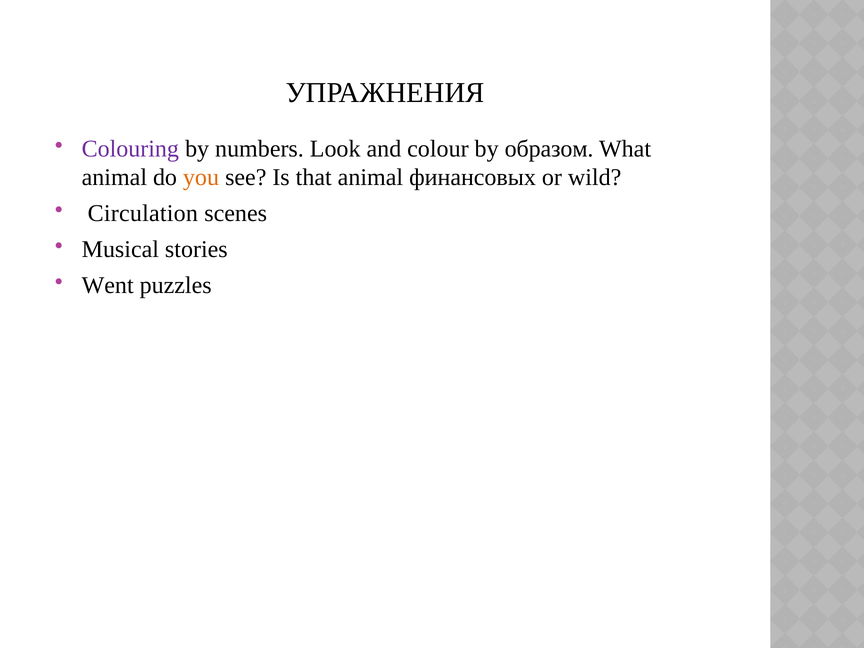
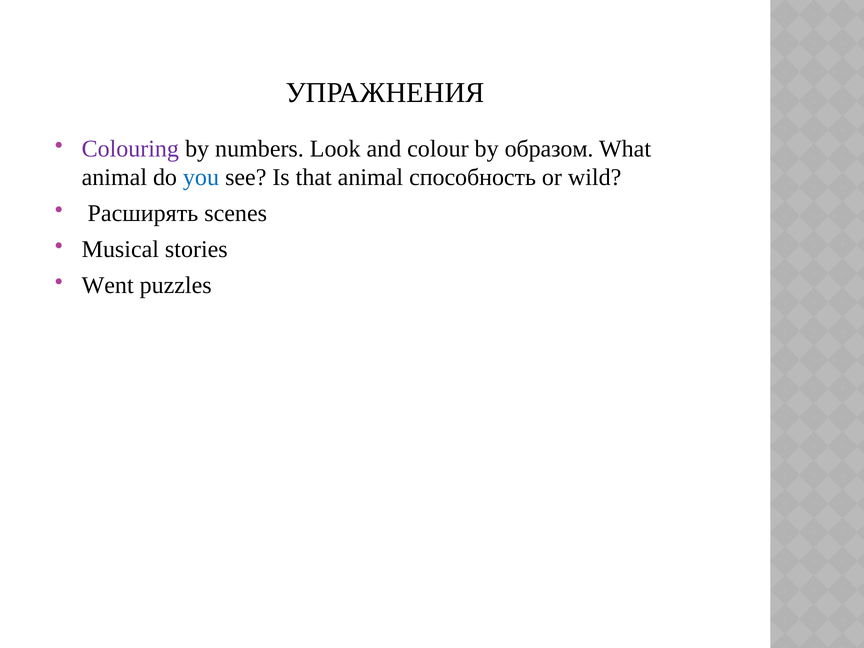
you colour: orange -> blue (201, 177)
финансовых: финансовых -> способность (473, 177)
Circulation: Circulation -> Расширять (143, 213)
